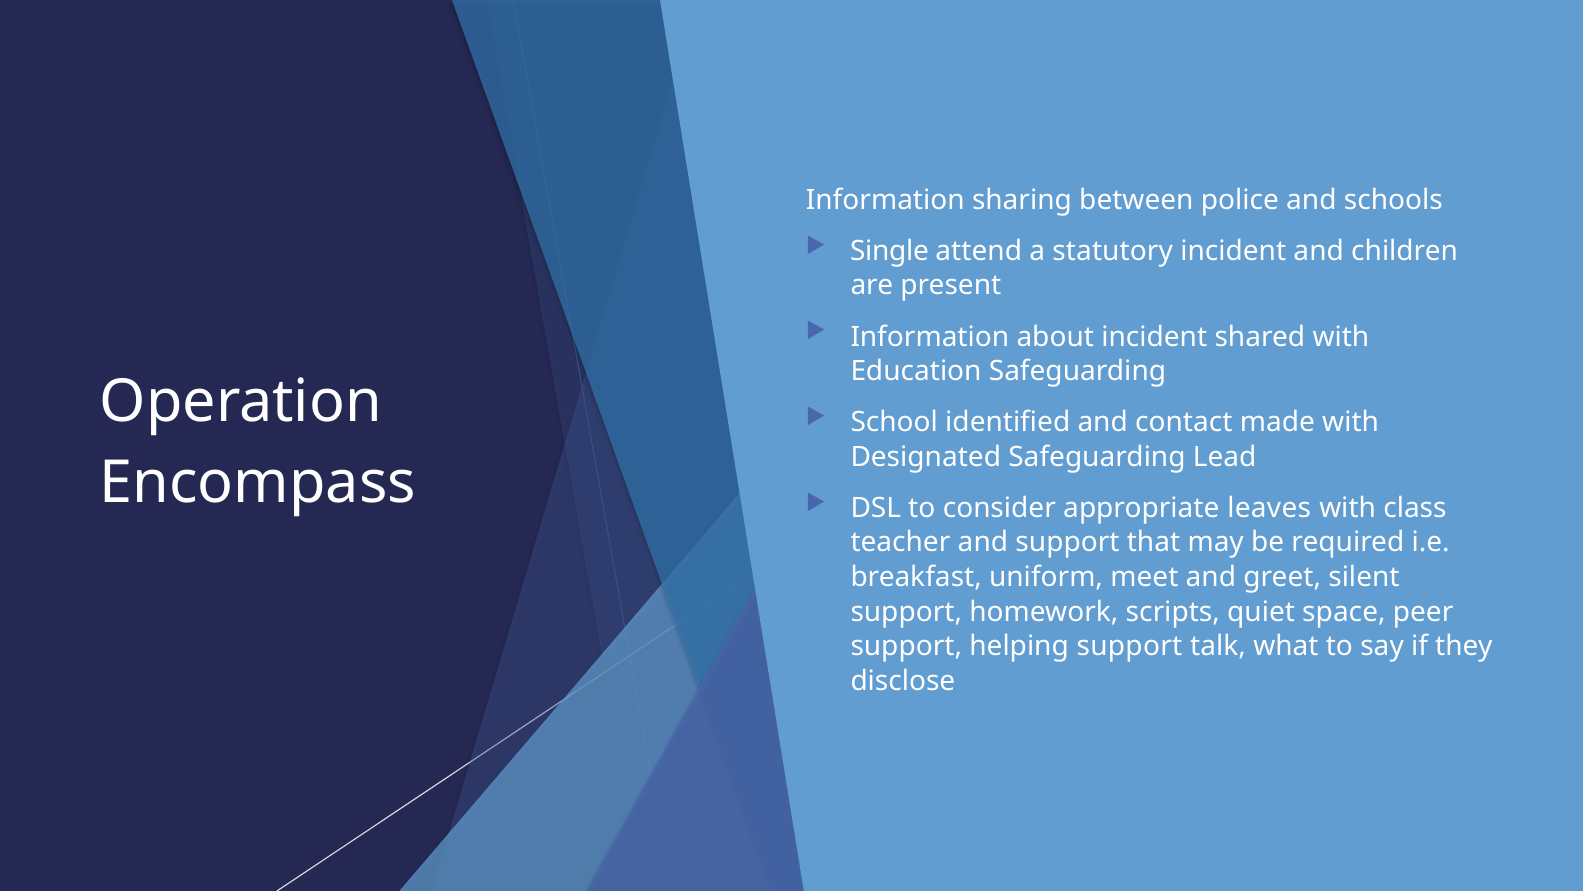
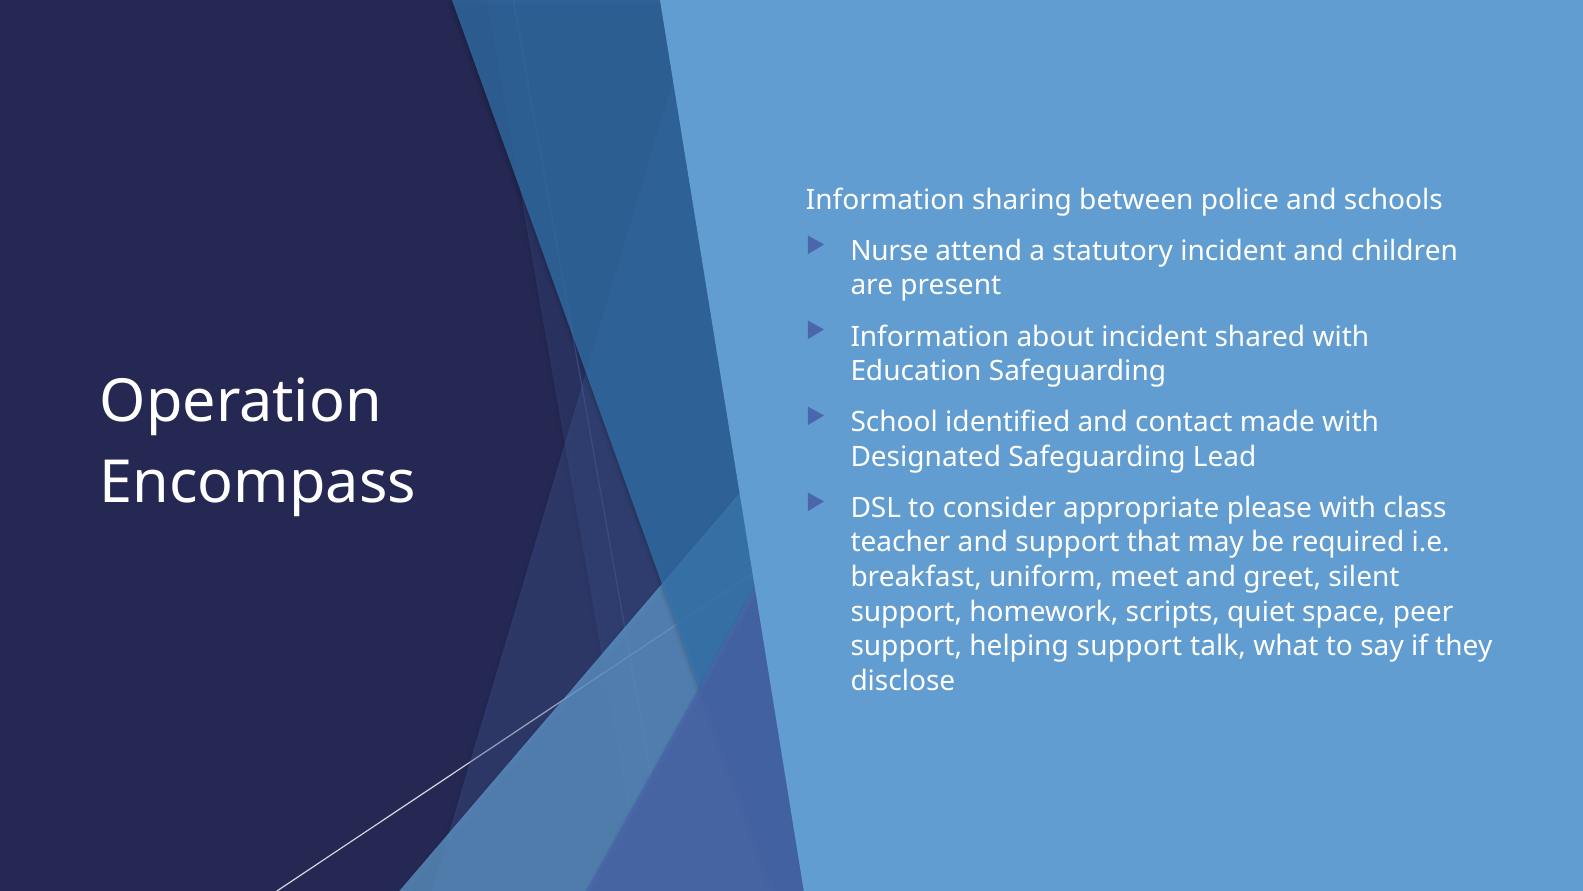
Single: Single -> Nurse (889, 251)
leaves: leaves -> please (1269, 508)
